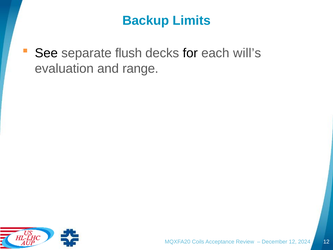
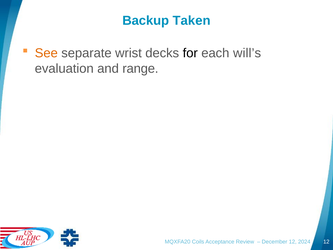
Limits: Limits -> Taken (192, 21)
See colour: black -> orange (46, 53)
flush: flush -> wrist (128, 53)
